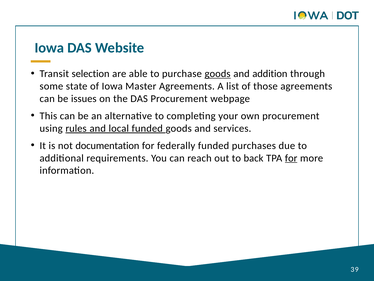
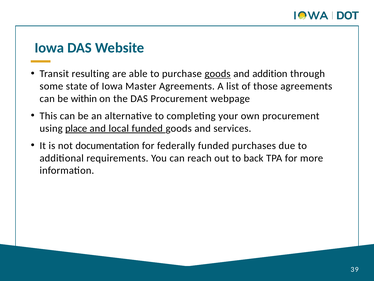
selection: selection -> resulting (91, 74)
issues: issues -> within (84, 99)
rules: rules -> place (76, 128)
for underline: present -> none (291, 158)
